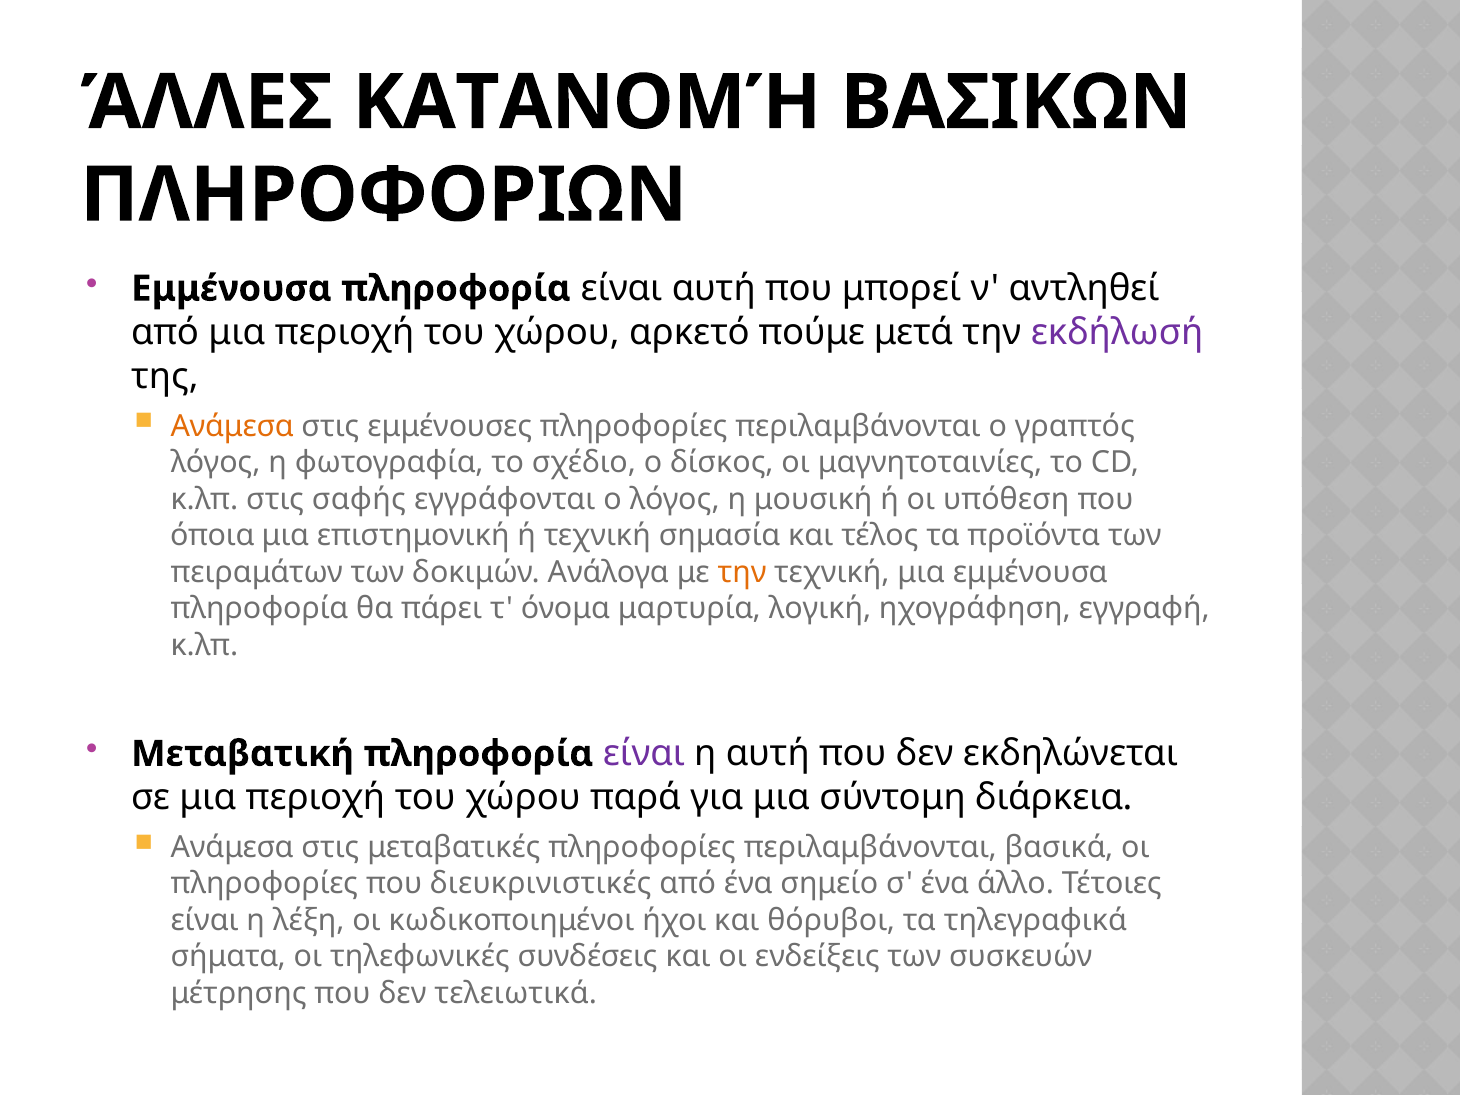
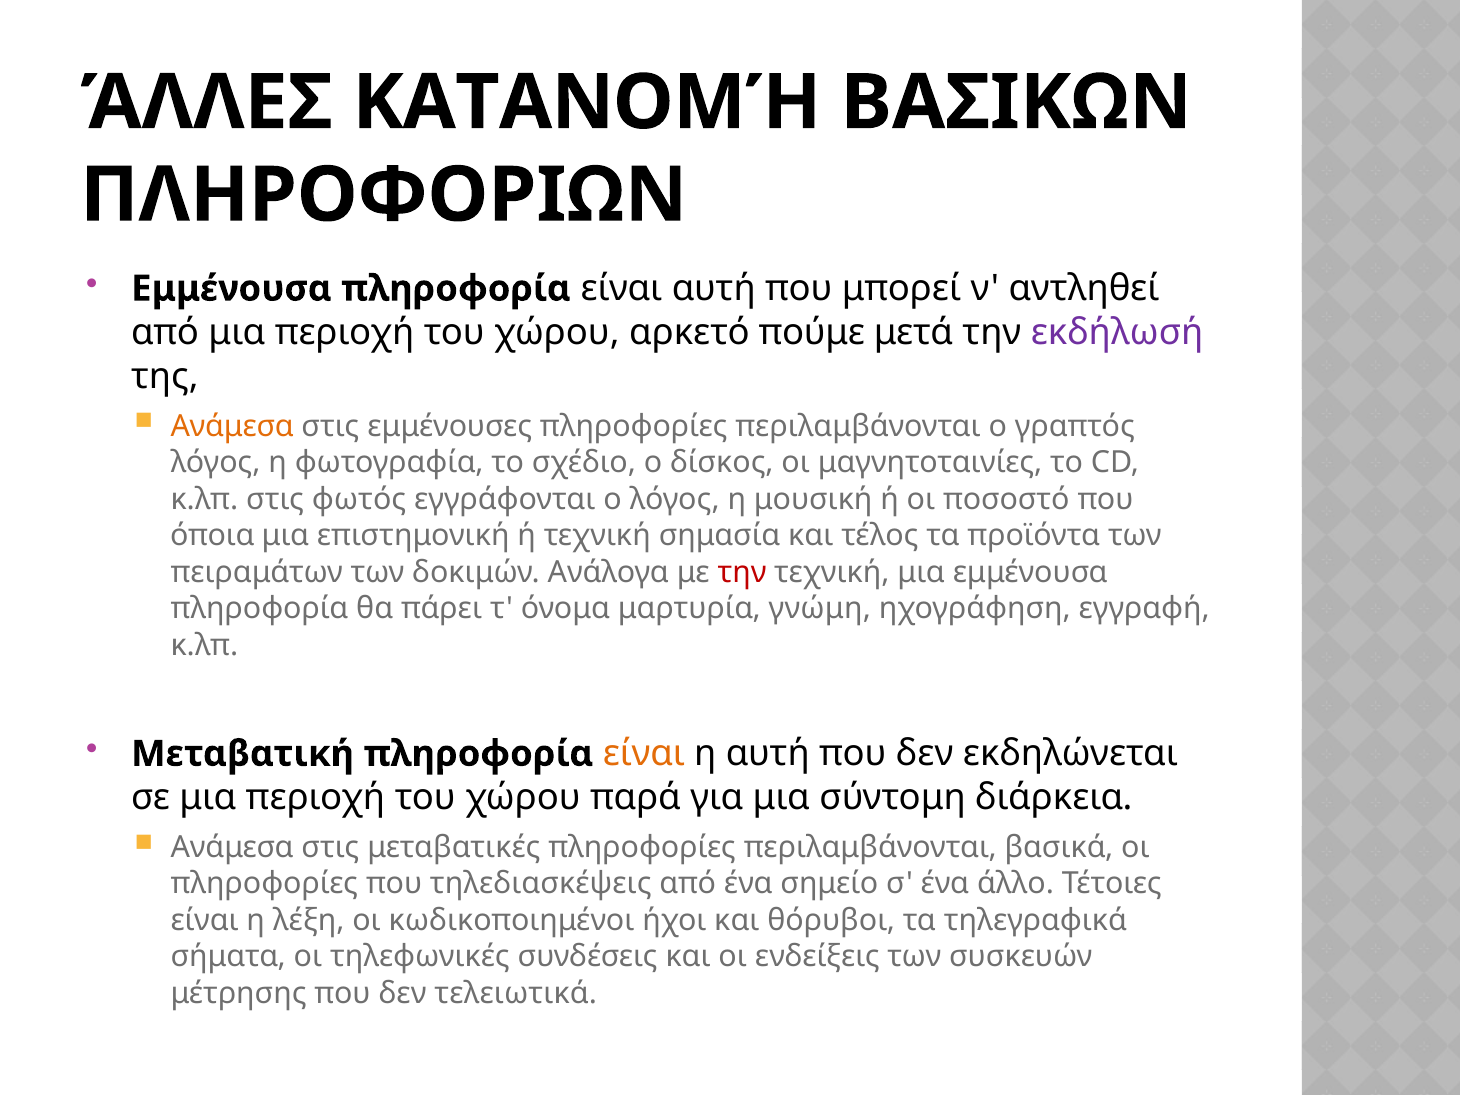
σαφής: σαφής -> φωτός (359, 499)
υπόθεση: υπόθεση -> ποσοστό (1006, 499)
την colour: orange -> red (742, 572)
λογική: λογική -> γνώμη (820, 609)
είναι colour: purple -> orange (644, 754)
διευκρινιστικές: διευκρινιστικές -> τηλεδιασκέψεις (541, 884)
